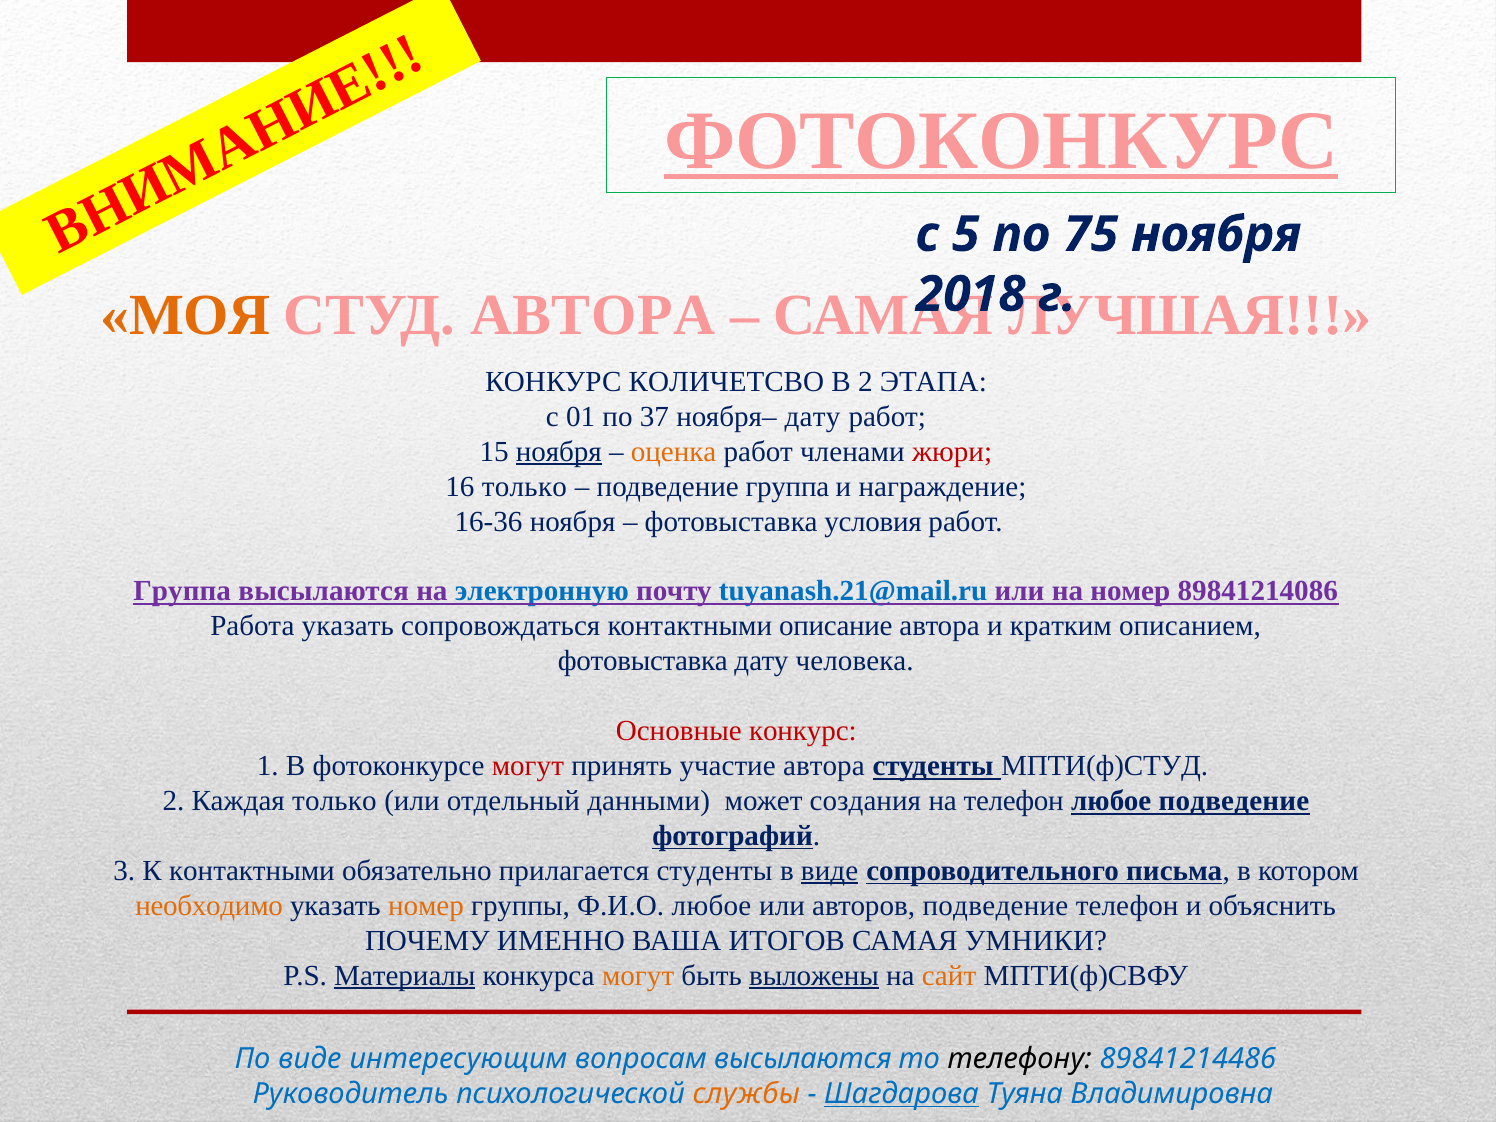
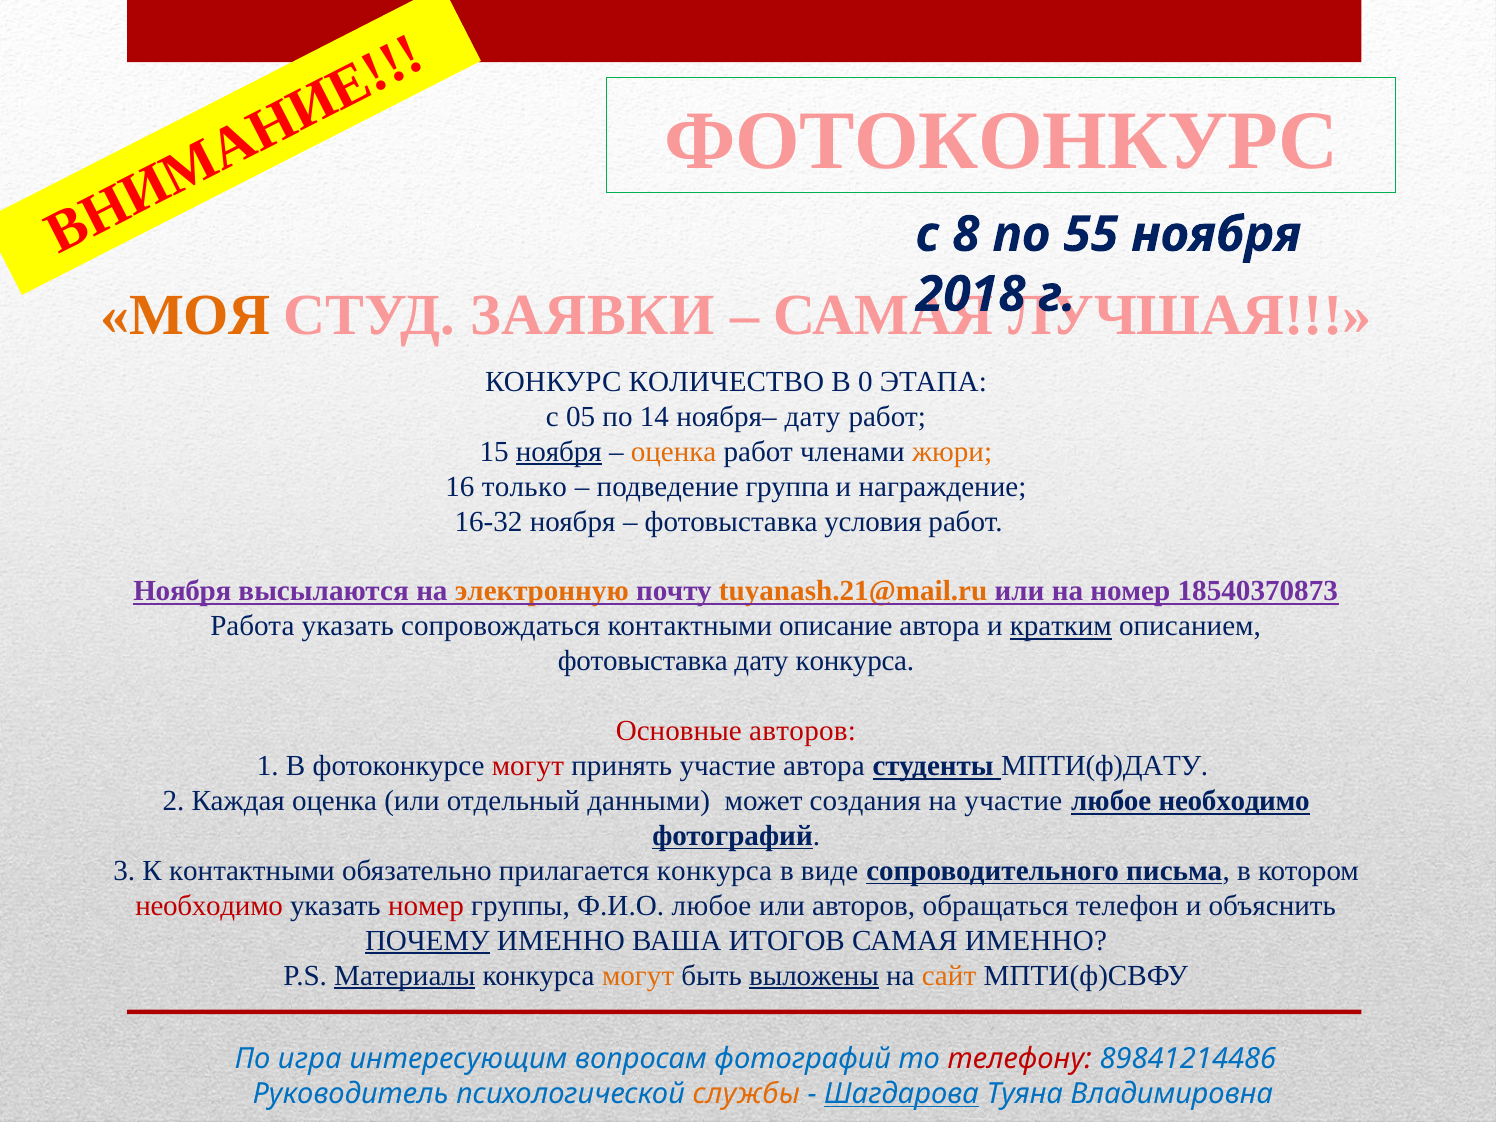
ФОТОКОНКУРС underline: present -> none (1001, 141)
5: 5 -> 8 (966, 235)
75: 75 -> 55 (1091, 235)
СТУД АВТОРА: АВТОРА -> ЗАЯВКИ (593, 316)
КОЛИЧЕТСВО: КОЛИЧЕТСВО -> КОЛИЧЕСТВО (726, 382)
В 2: 2 -> 0 (865, 382)
01: 01 -> 05 (581, 417)
37: 37 -> 14 (654, 417)
жюри colour: red -> orange (952, 452)
16-36: 16-36 -> 16-32 (488, 521)
Группа: Группа -> Ноября (182, 591)
электронную colour: blue -> orange (542, 591)
tuyanash.21@mail.ru colour: blue -> orange (853, 591)
89841214086: 89841214086 -> 18540370873 (1258, 591)
кратким underline: none -> present (1061, 626)
дату человека: человека -> конкурса (855, 661)
Основные конкурс: конкурс -> авторов (803, 731)
МПТИ(ф)СТУД: МПТИ(ф)СТУД -> МПТИ(ф)ДАТУ (1105, 766)
Каждая только: только -> оценка (335, 801)
на телефон: телефон -> участие (1013, 801)
любое подведение: подведение -> необходимо (1234, 801)
прилагается студенты: студенты -> конкурса (714, 871)
виде underline: present -> none (830, 871)
необходимо colour: orange -> red (209, 906)
номер colour: orange -> red (426, 906)
авторов подведение: подведение -> обращаться (996, 906)
ПОЧЕМУ underline: none -> present (427, 941)
САМАЯ УМНИКИ: УМНИКИ -> ИМЕННО (1036, 941)
По виде: виде -> игра (310, 1059)
вопросам высылаются: высылаются -> фотографий (803, 1059)
телефону colour: black -> red (1020, 1059)
